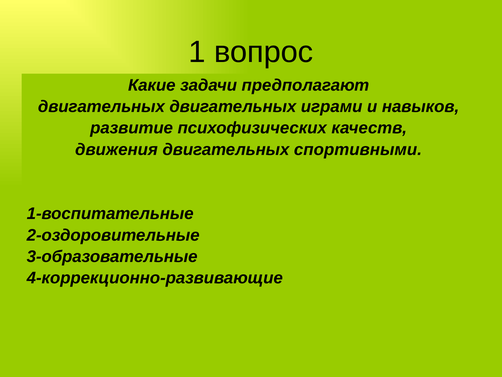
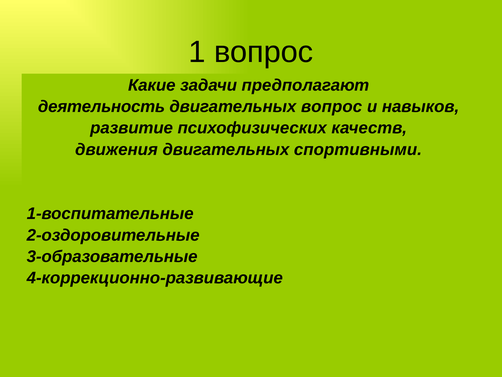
двигательных: двигательных -> деятельность (101, 106)
двигательных играми: играми -> вопрос (332, 106)
